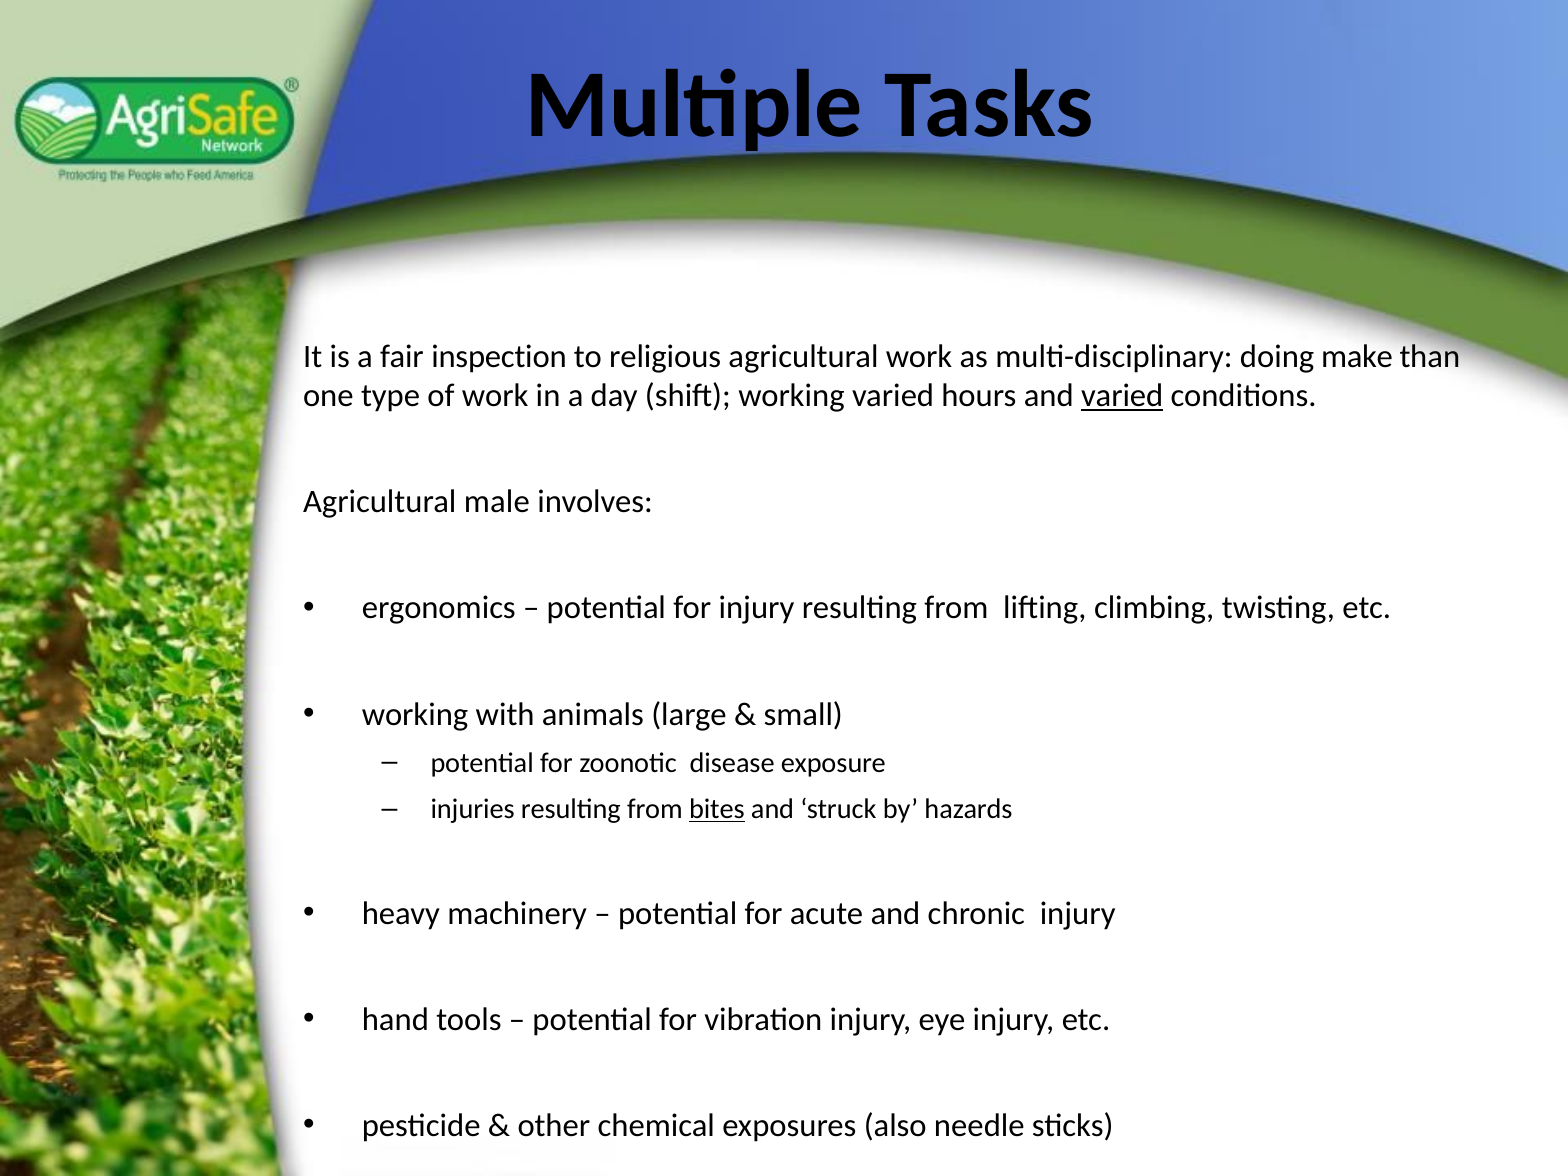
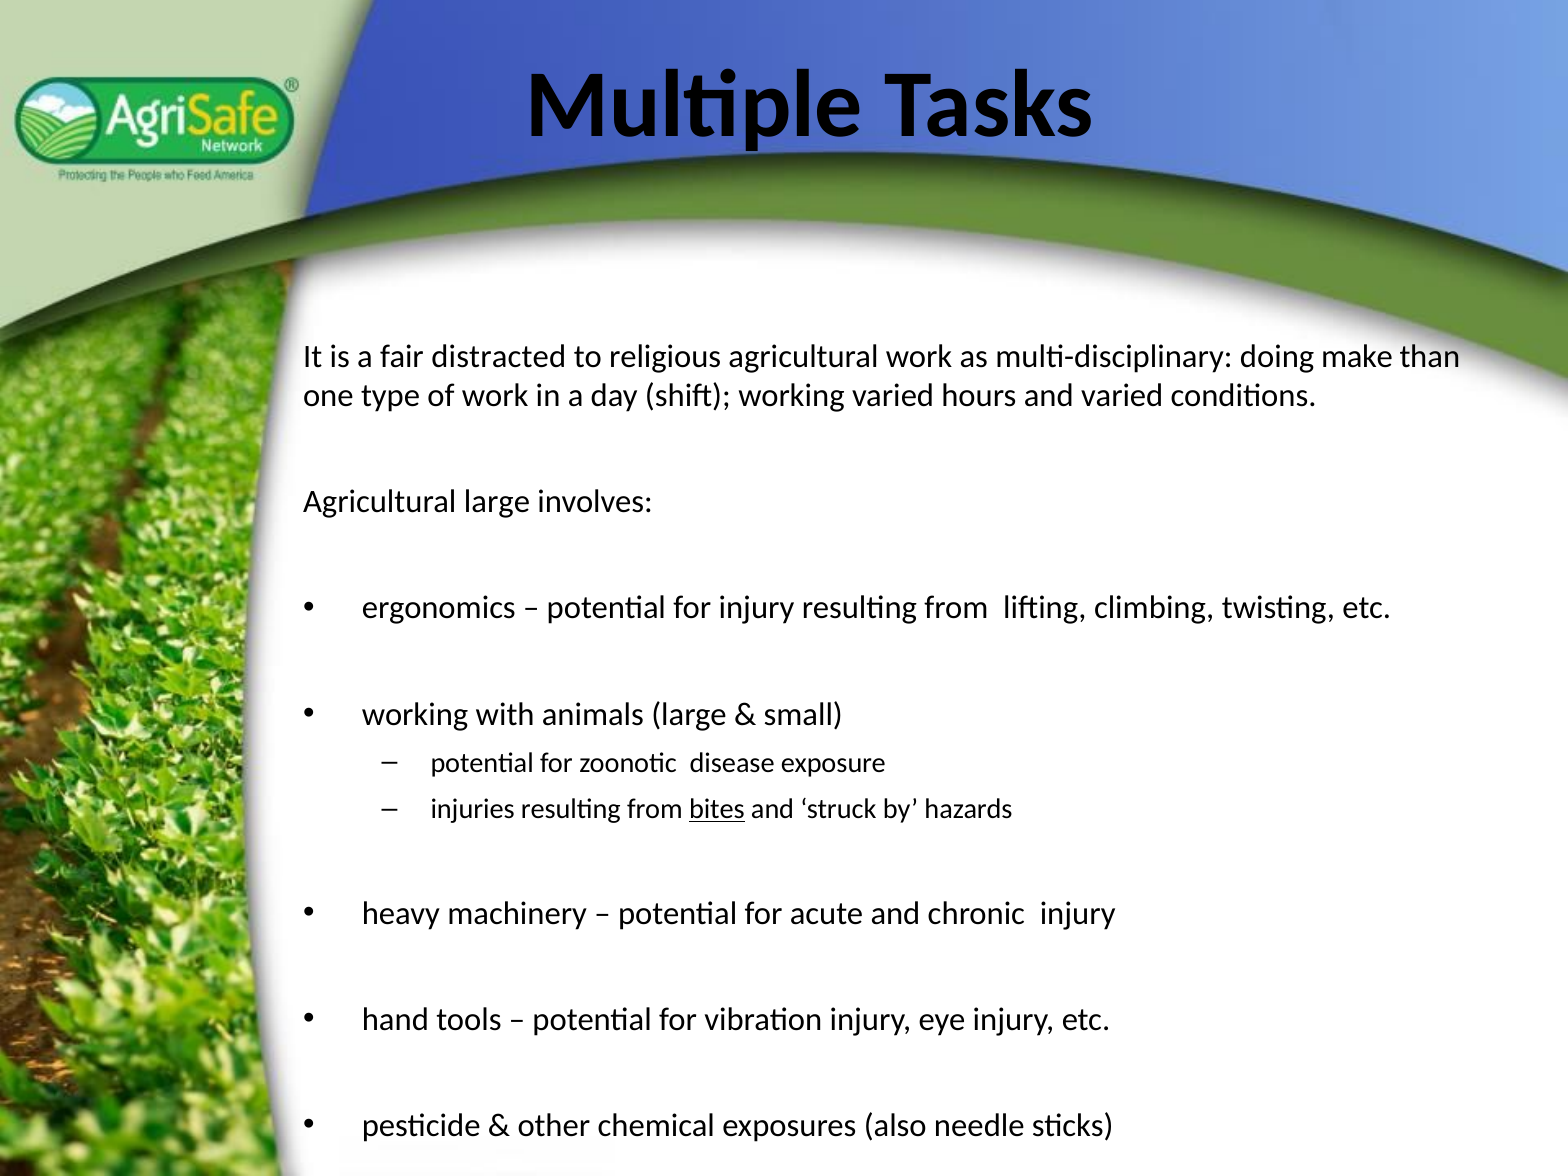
inspection: inspection -> distracted (499, 356)
varied underline: present -> none (1122, 396)
Agricultural male: male -> large (497, 502)
